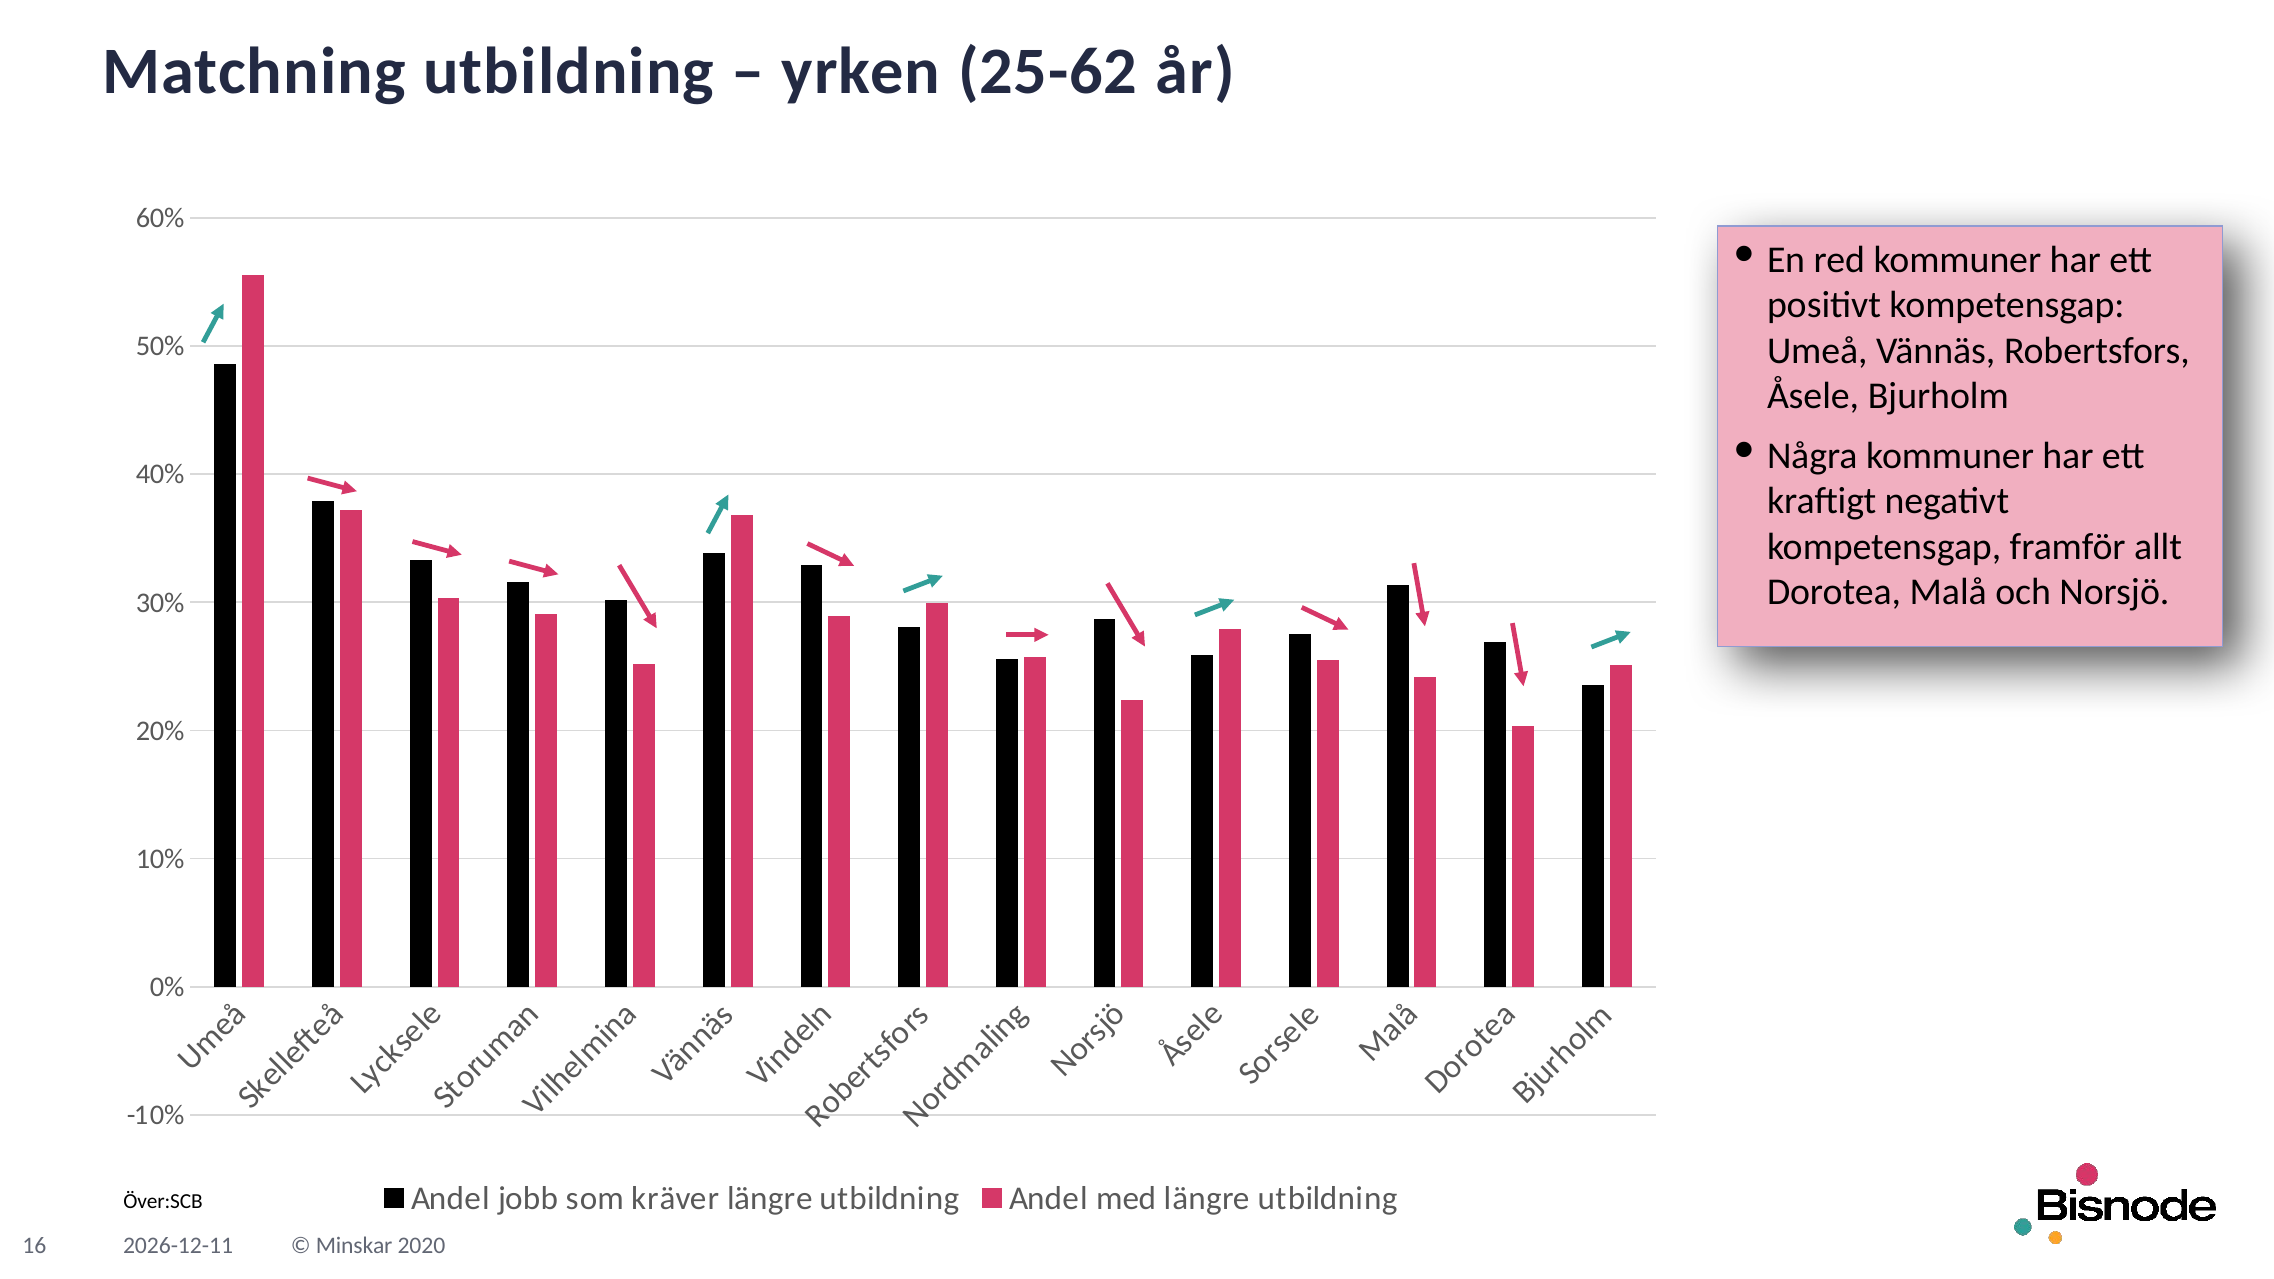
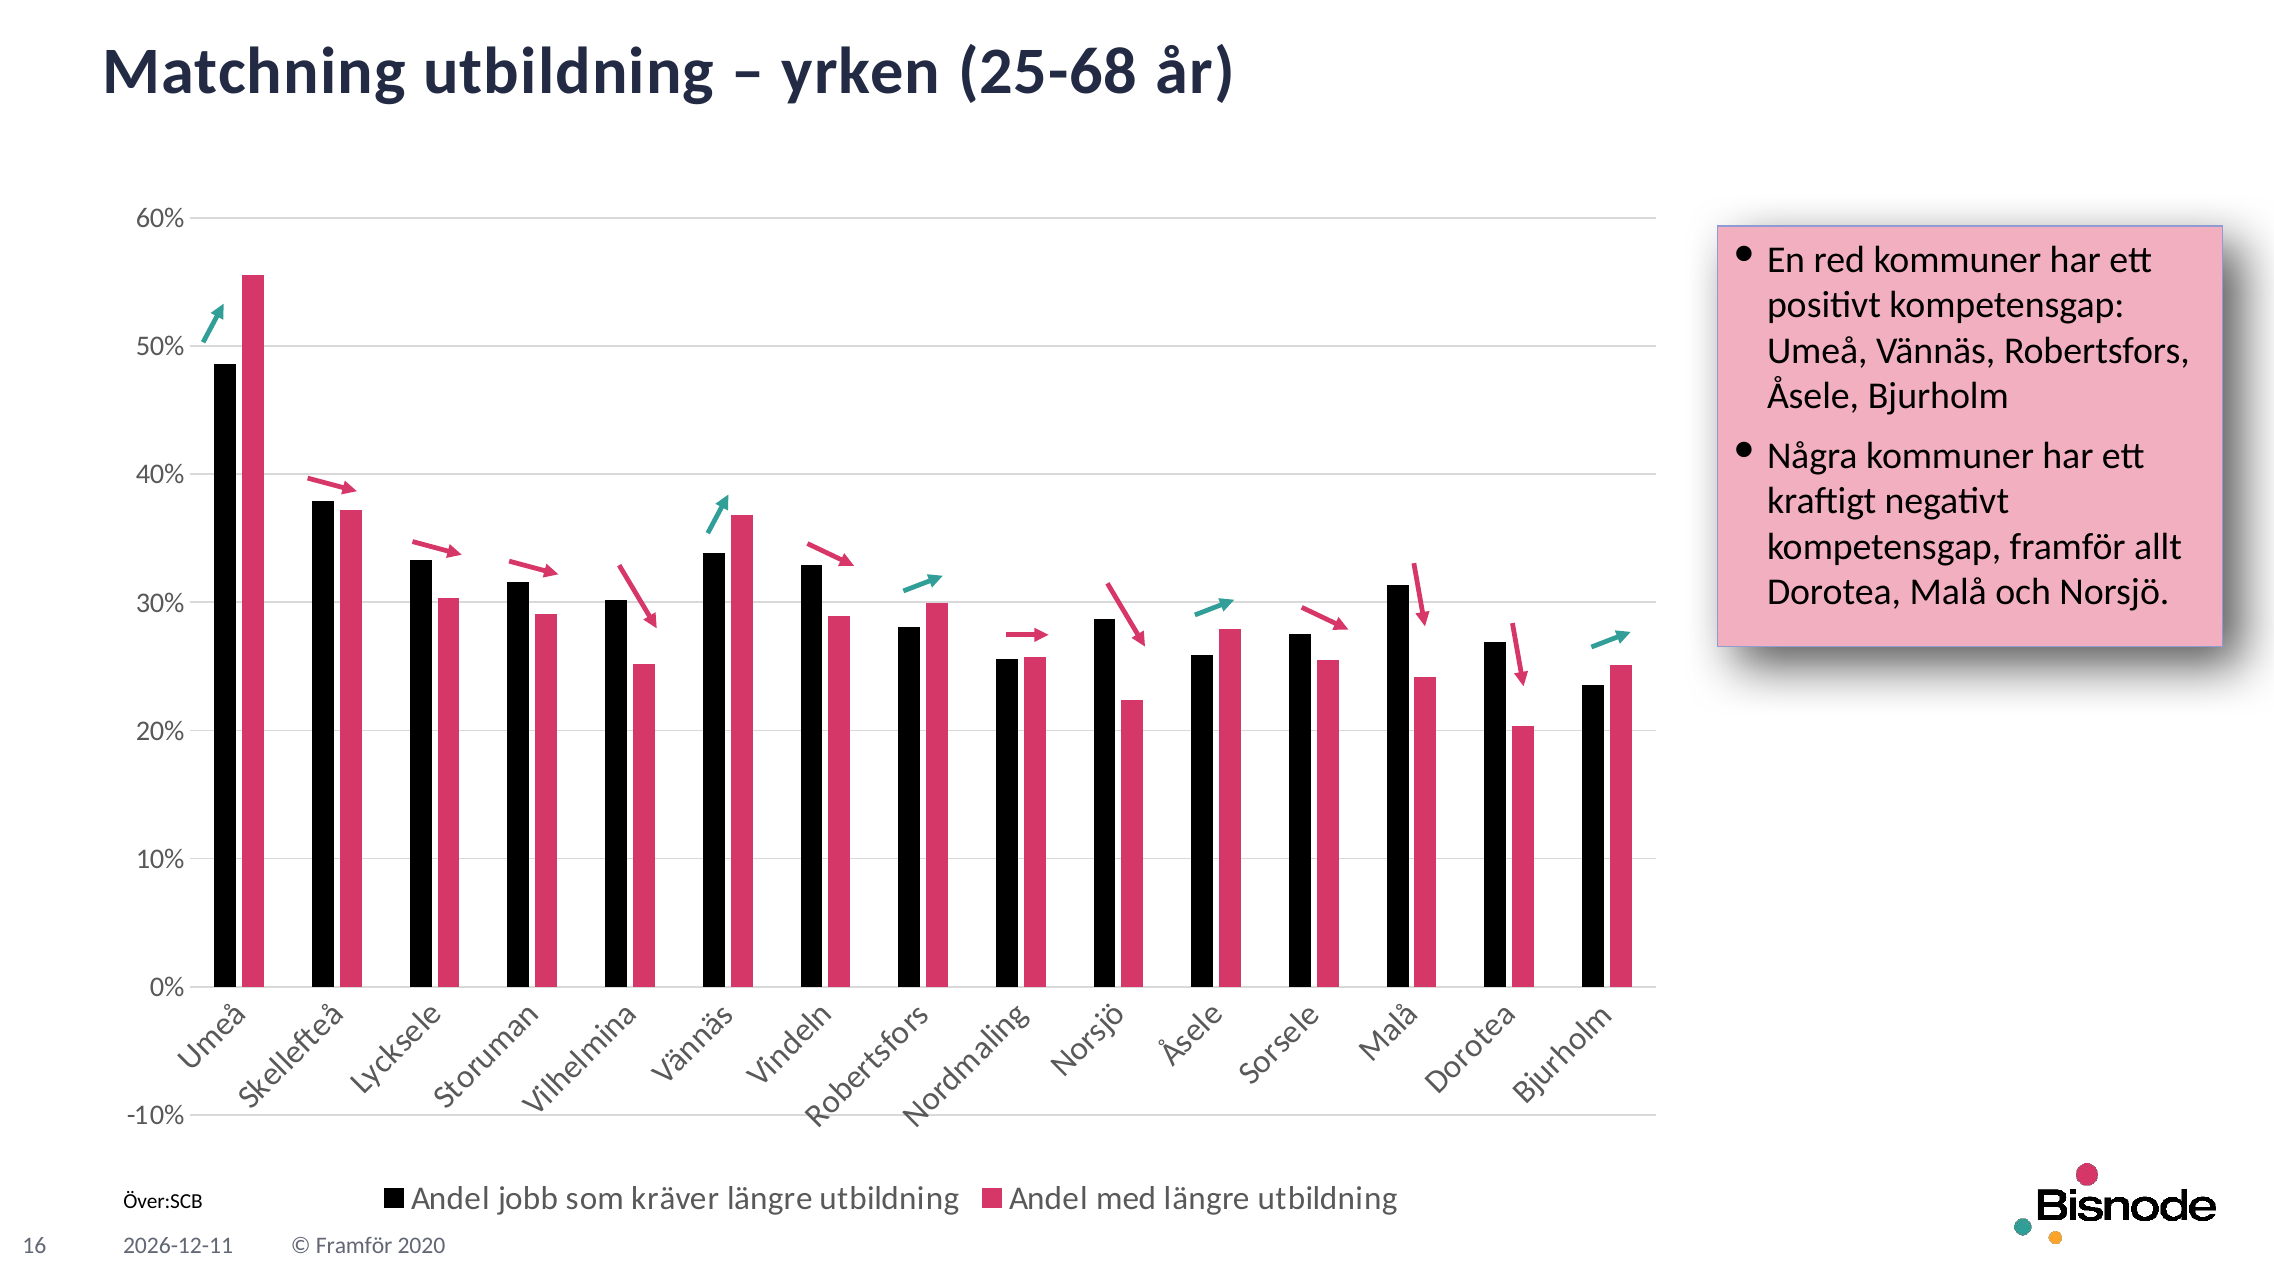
25-62: 25-62 -> 25-68 (1048, 71)
Minskar: Minskar -> Framför (354, 1246)
